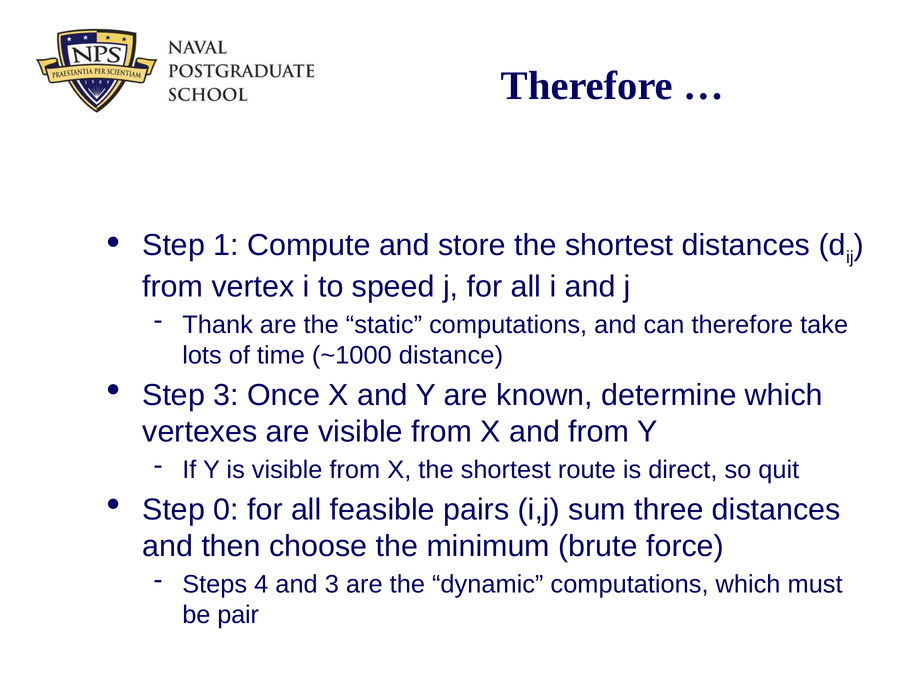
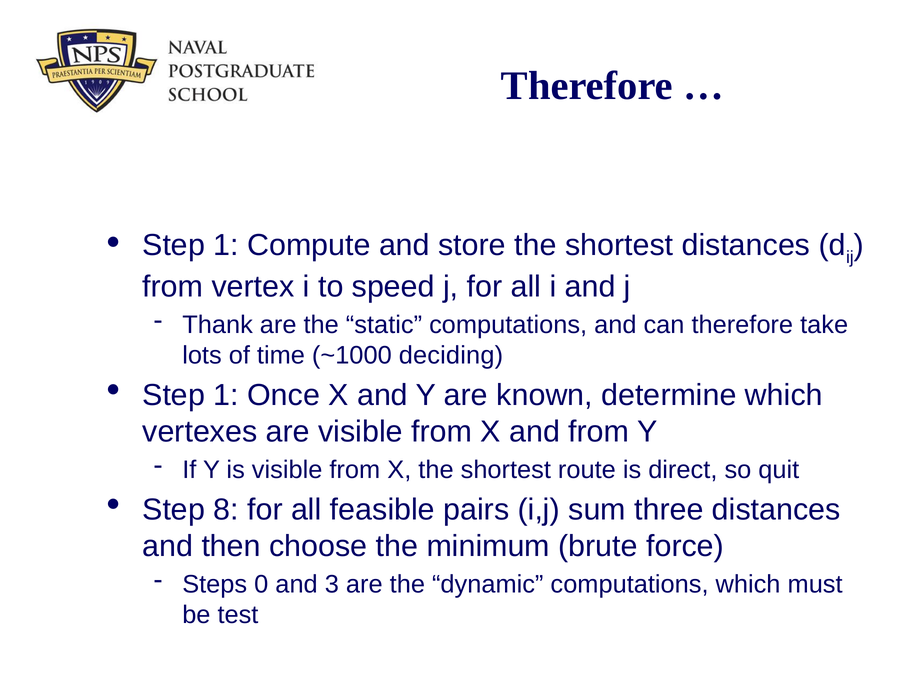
distance: distance -> deciding (451, 356)
3: 3 -> 1 (226, 396)
0: 0 -> 8 (226, 510)
4: 4 -> 0 (261, 585)
pair: pair -> test (238, 616)
